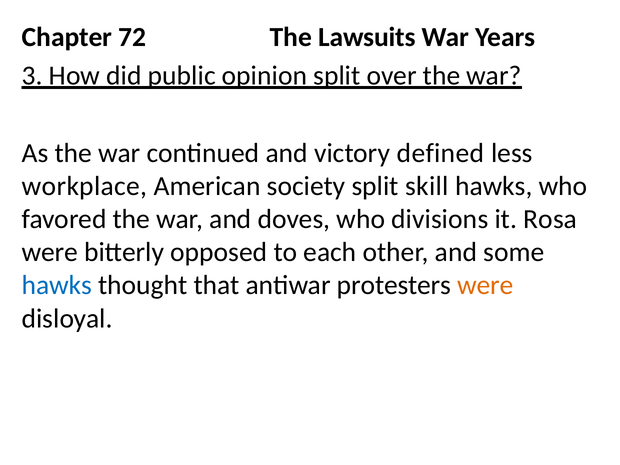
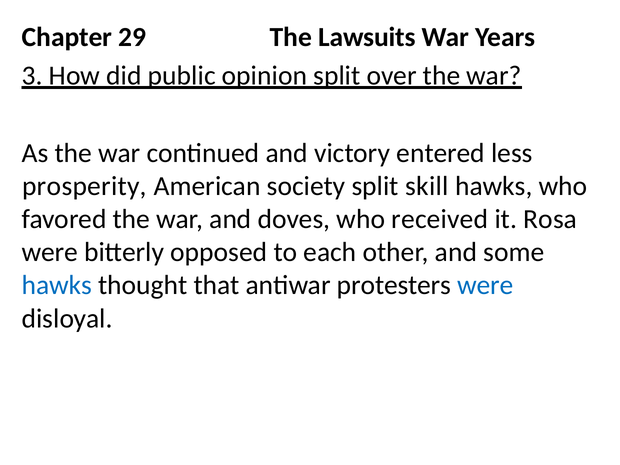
72: 72 -> 29 (132, 37)
defined: defined -> entered (441, 153)
workplace: workplace -> prosperity (84, 186)
divisions: divisions -> received (440, 219)
were colour: orange -> blue (485, 285)
